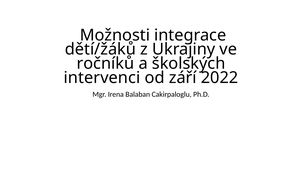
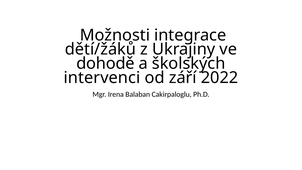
ročníků: ročníků -> dohodě (105, 63)
